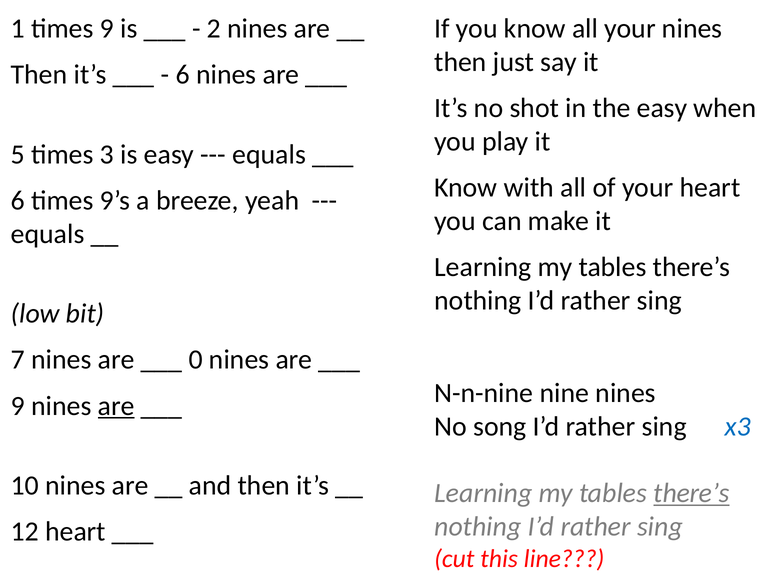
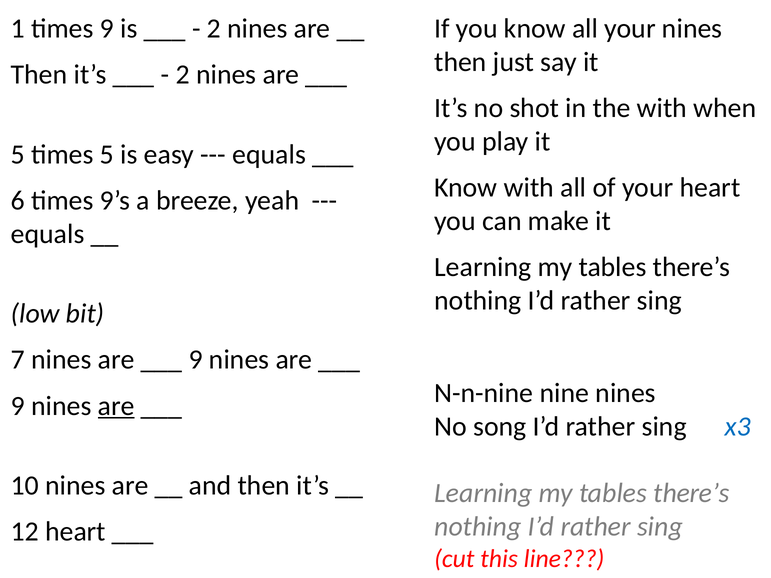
6: 6 -> 2 (183, 75)
the easy: easy -> with (662, 108)
times 3: 3 -> 5 (107, 154)
0: 0 -> 9 (196, 360)
there’s underline: present -> none (692, 493)
